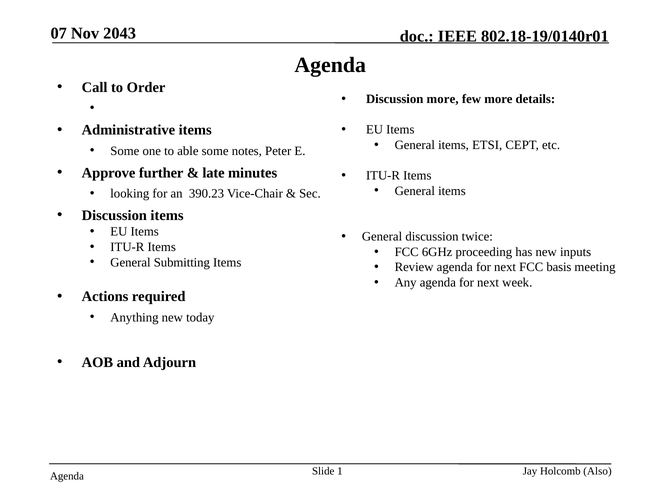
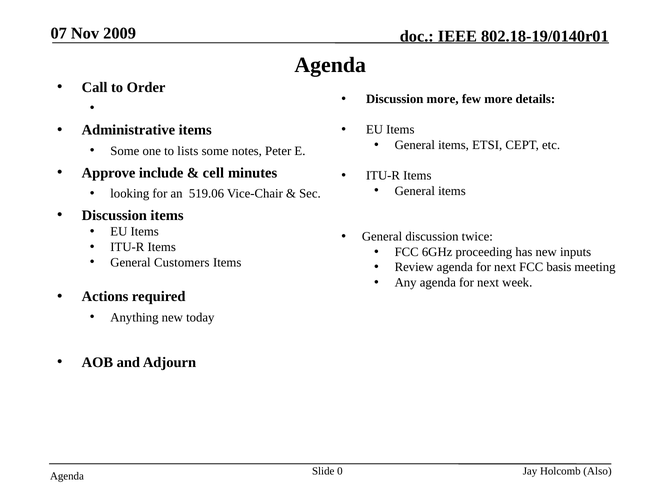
2043: 2043 -> 2009 (120, 33)
able: able -> lists (188, 151)
further: further -> include (161, 173)
late: late -> cell (213, 173)
390.23: 390.23 -> 519.06 (206, 194)
Submitting: Submitting -> Customers (182, 262)
1: 1 -> 0 (340, 471)
